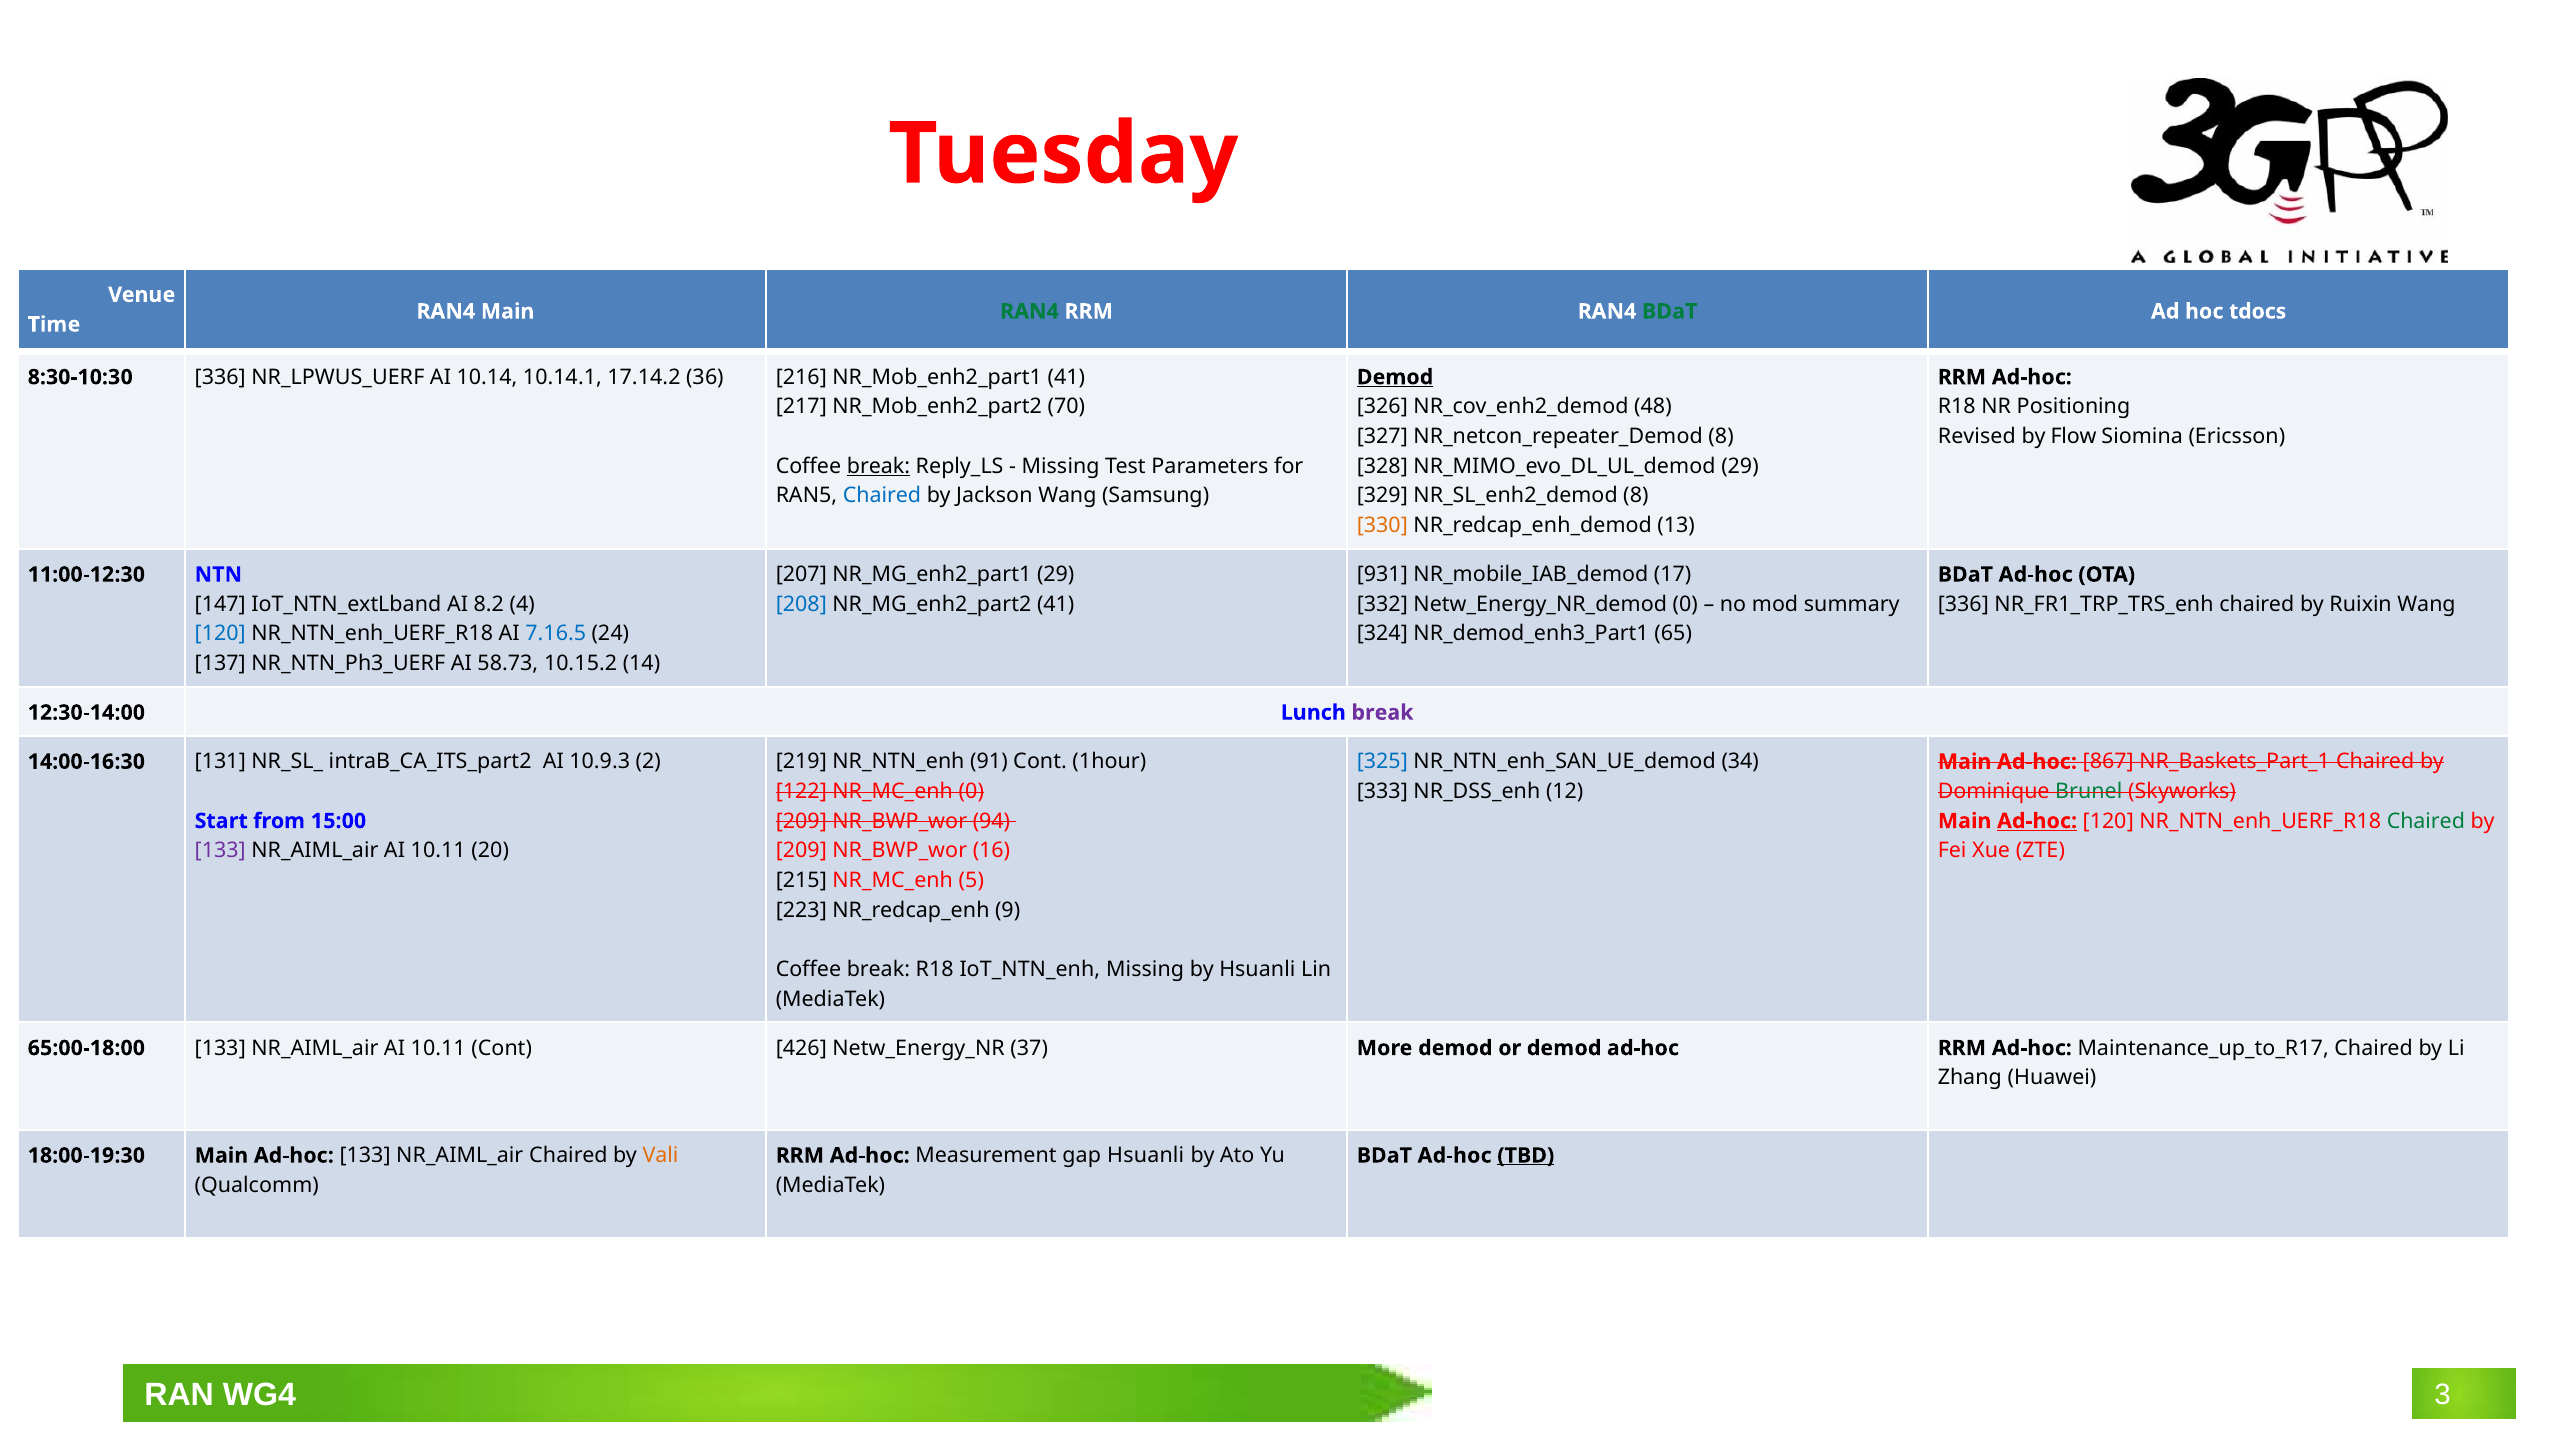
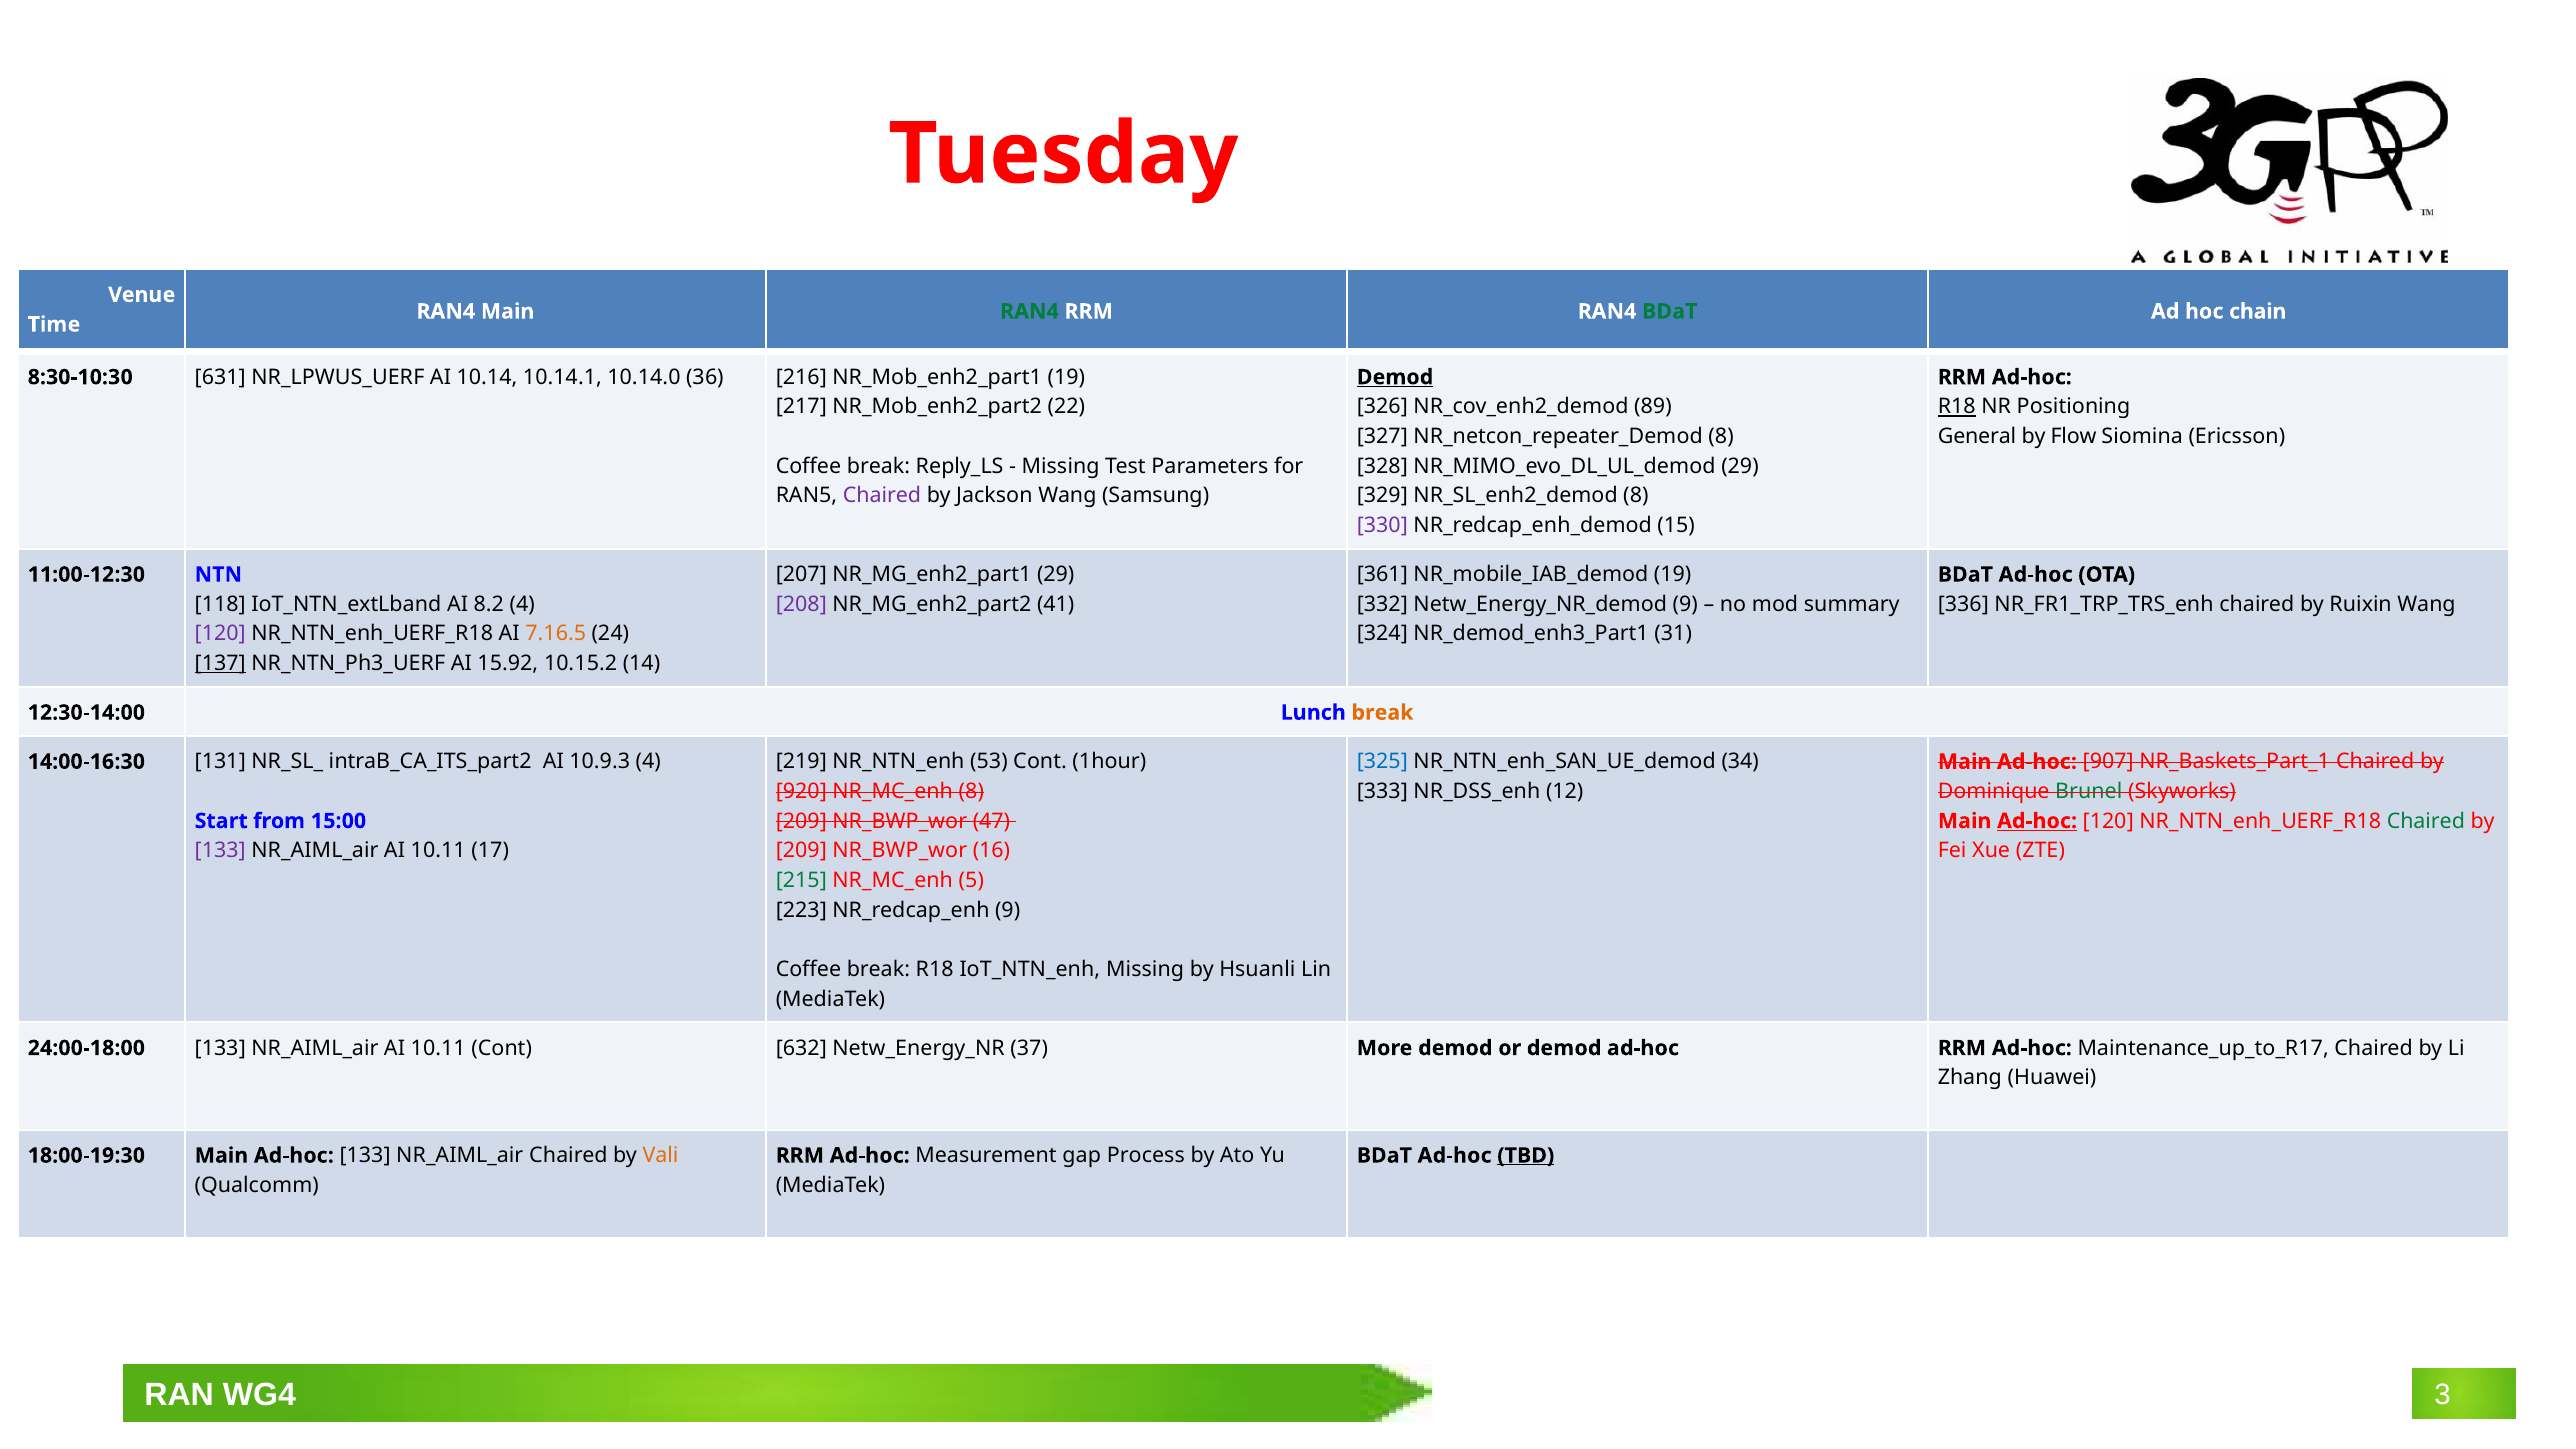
tdocs: tdocs -> chain (2258, 311)
8:30-10:30 336: 336 -> 631 (220, 377)
17.14.2: 17.14.2 -> 10.14.0 (644, 377)
41: 41 -> 19 (1066, 377)
70: 70 -> 22 (1066, 407)
48: 48 -> 89 (1653, 407)
R18 underline: none -> present (1957, 407)
Revised: Revised -> General (1977, 437)
break underline: present -> none (878, 466)
Chaired colour: blue -> purple (882, 496)
330 colour: orange -> purple (1382, 526)
13: 13 -> 15 (1676, 526)
931: 931 -> 361 (1382, 575)
17: 17 -> 19 (1673, 575)
147: 147 -> 118 (220, 604)
208 colour: blue -> purple (801, 604)
0: 0 -> 9 (1685, 604)
120 colour: blue -> purple (220, 634)
7.16.5 colour: blue -> orange (556, 634)
65: 65 -> 31 (1673, 634)
137 underline: none -> present (220, 664)
58.73: 58.73 -> 15.92 (508, 664)
break colour: purple -> orange (1382, 713)
91: 91 -> 53 (989, 762)
10.9.3 2: 2 -> 4 (648, 762)
867: 867 -> 907 (2108, 762)
122: 122 -> 920 (801, 791)
0: 0 -> 8 (971, 791)
94: 94 -> 47 (991, 821)
20: 20 -> 17 (490, 851)
215 colour: black -> green (801, 880)
65:00-18:00: 65:00-18:00 -> 24:00-18:00 (86, 1048)
426: 426 -> 632 (801, 1048)
gap Hsuanli: Hsuanli -> Process (1146, 1156)
